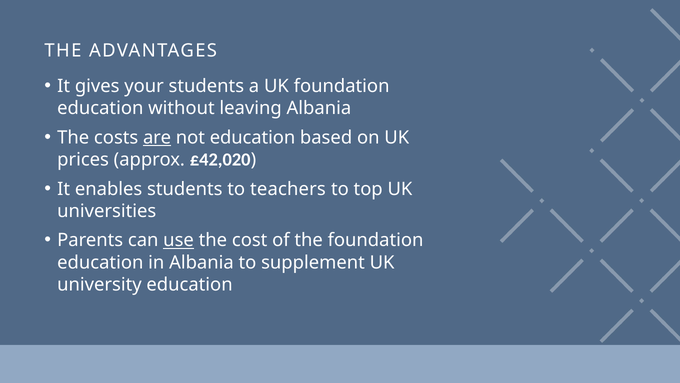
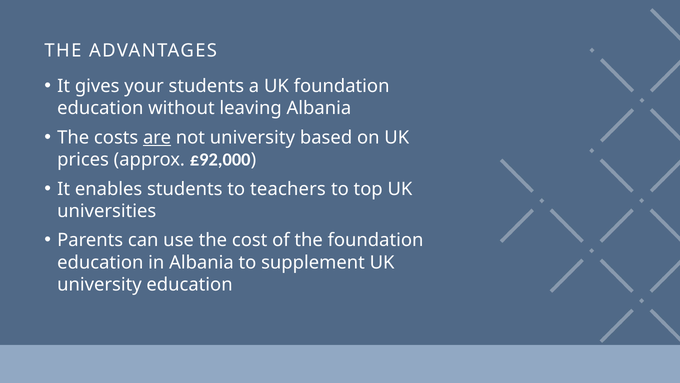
not education: education -> university (252, 137)
£42,020: £42,020 -> £92,000 (220, 159)
use underline: present -> none (179, 240)
